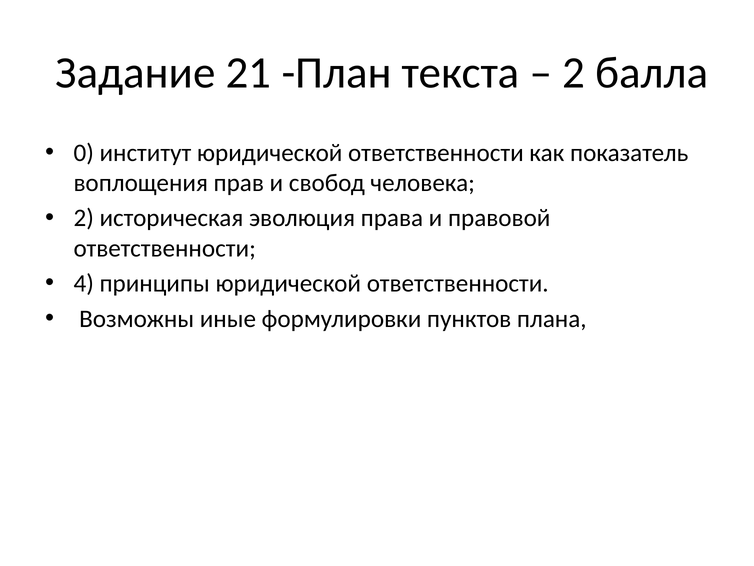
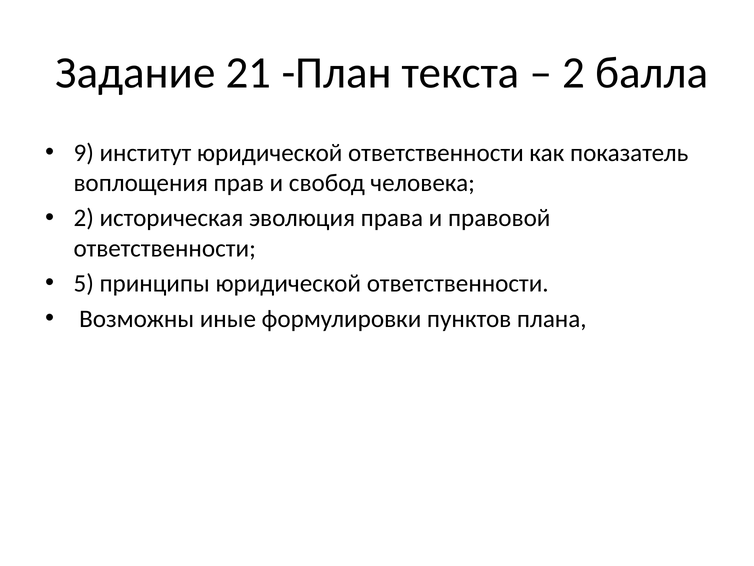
0: 0 -> 9 (84, 153)
4: 4 -> 5 (84, 283)
